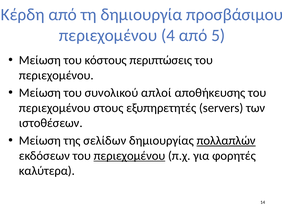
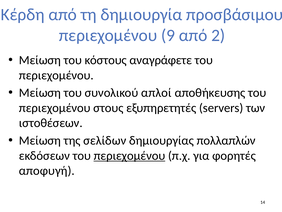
4: 4 -> 9 (168, 35)
5: 5 -> 2 (218, 35)
περιπτώσεις: περιπτώσεις -> αναγράφετε (161, 60)
πολλαπλών underline: present -> none (226, 140)
καλύτερα: καλύτερα -> αποφυγή (47, 170)
